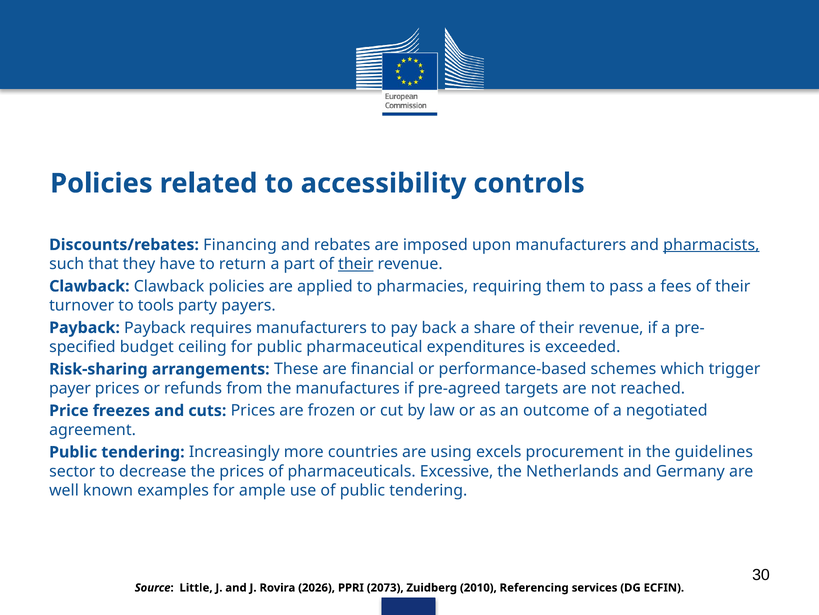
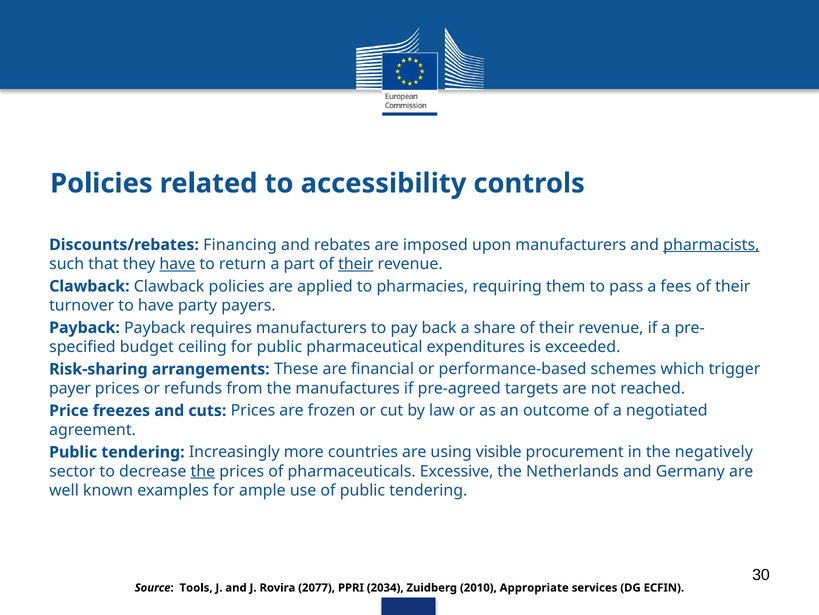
have underline: none -> present (177, 264)
to tools: tools -> have (156, 305)
excels: excels -> visible (499, 452)
guidelines: guidelines -> negatively (714, 452)
the underline: none -> present (203, 471)
Little: Little -> Tools (196, 587)
2026: 2026 -> 2077 (317, 587)
2073: 2073 -> 2034 (385, 587)
Referencing: Referencing -> Appropriate (534, 587)
